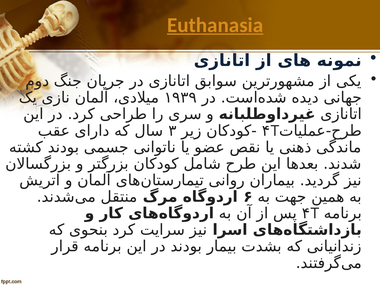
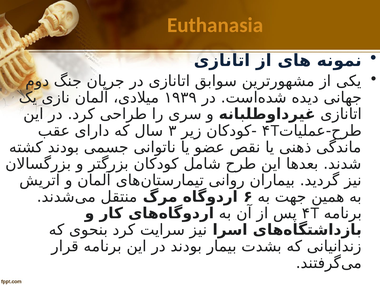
Euthanasia underline: present -> none (215, 25)
